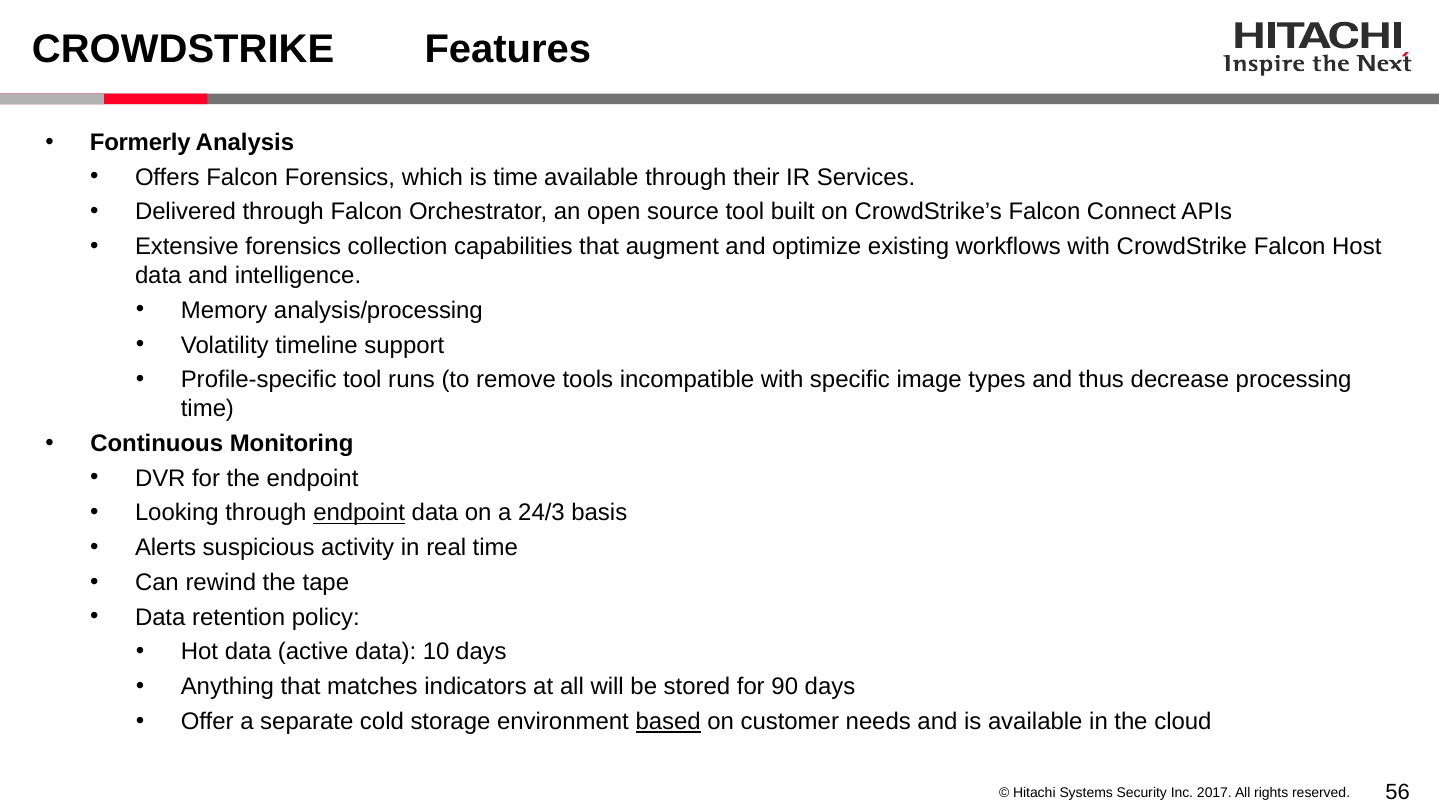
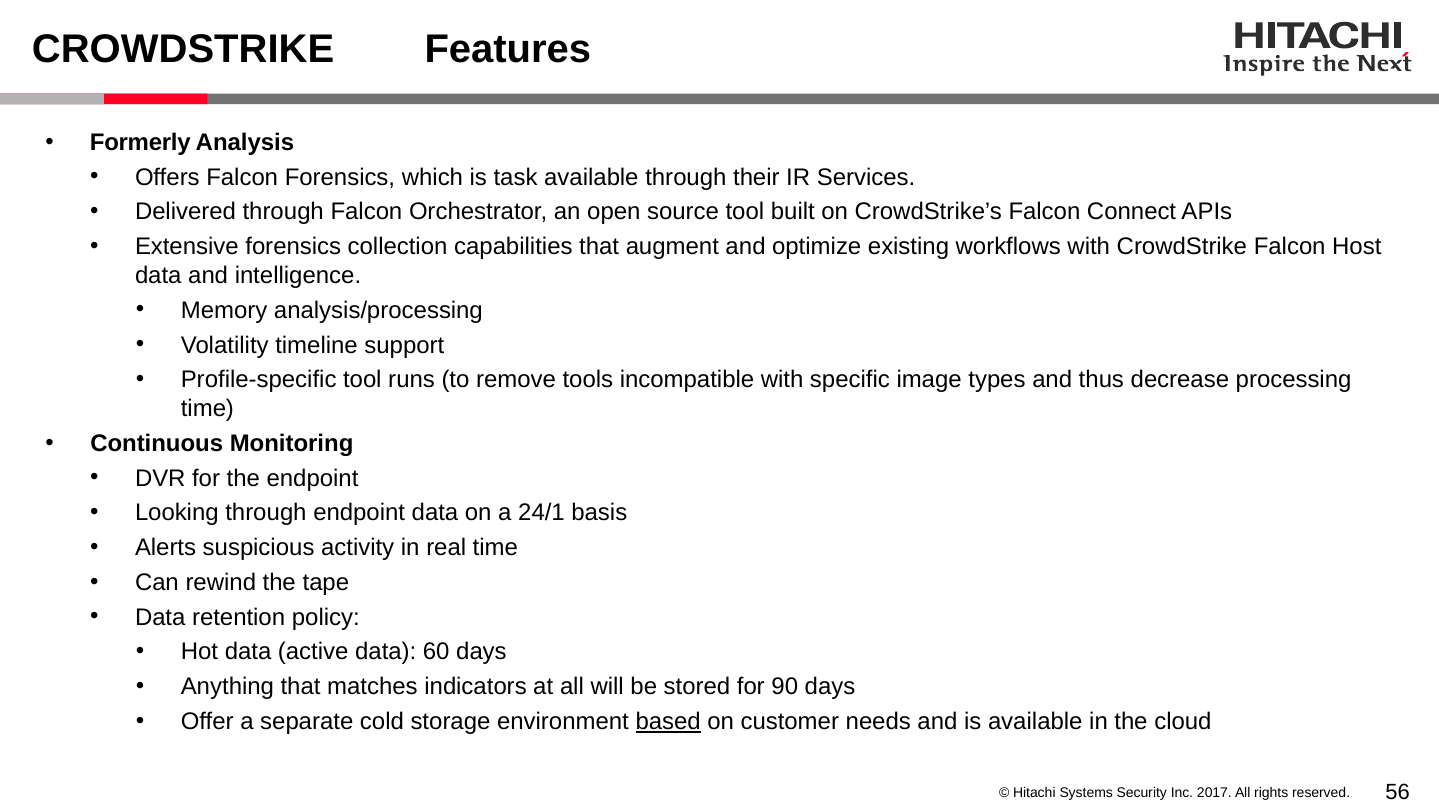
is time: time -> task (516, 177)
endpoint underline: present -> none (359, 513)
24/3: 24/3 -> 24/1 (541, 513)
10: 10 -> 60 (436, 652)
